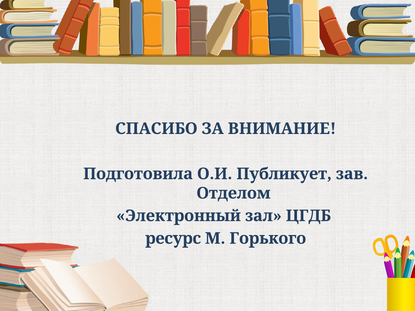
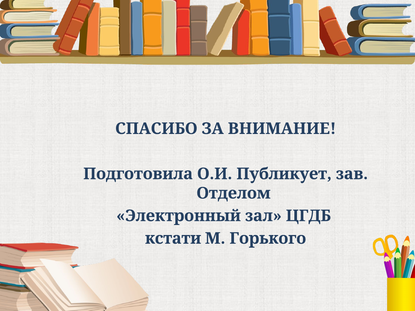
ресурс: ресурс -> кстати (173, 239)
